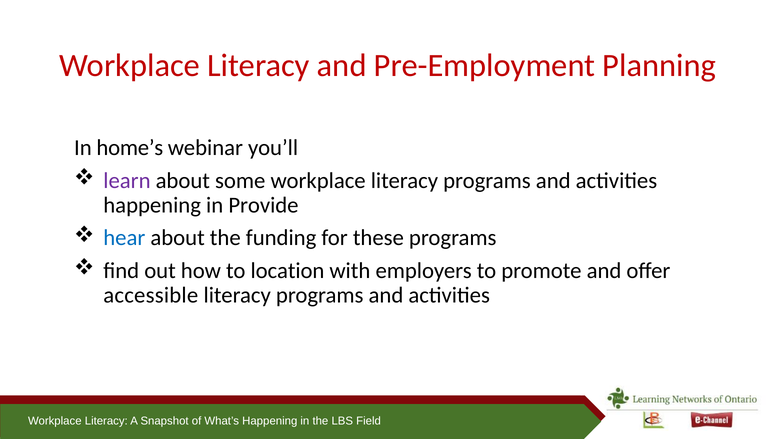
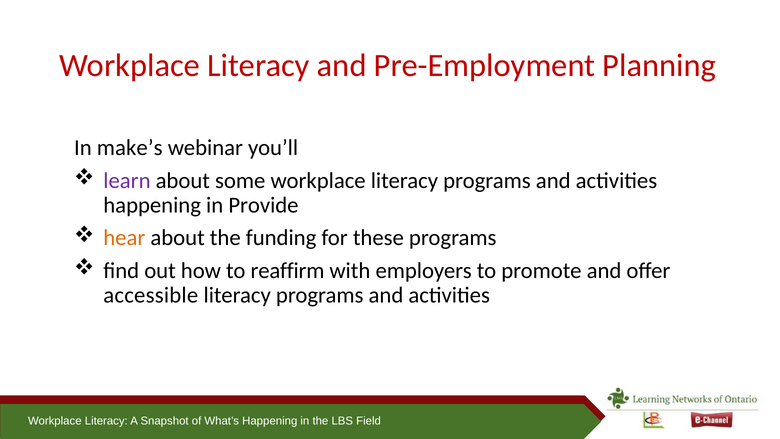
home’s: home’s -> make’s (130, 148)
hear colour: blue -> orange (124, 238)
location: location -> reaffirm (288, 270)
